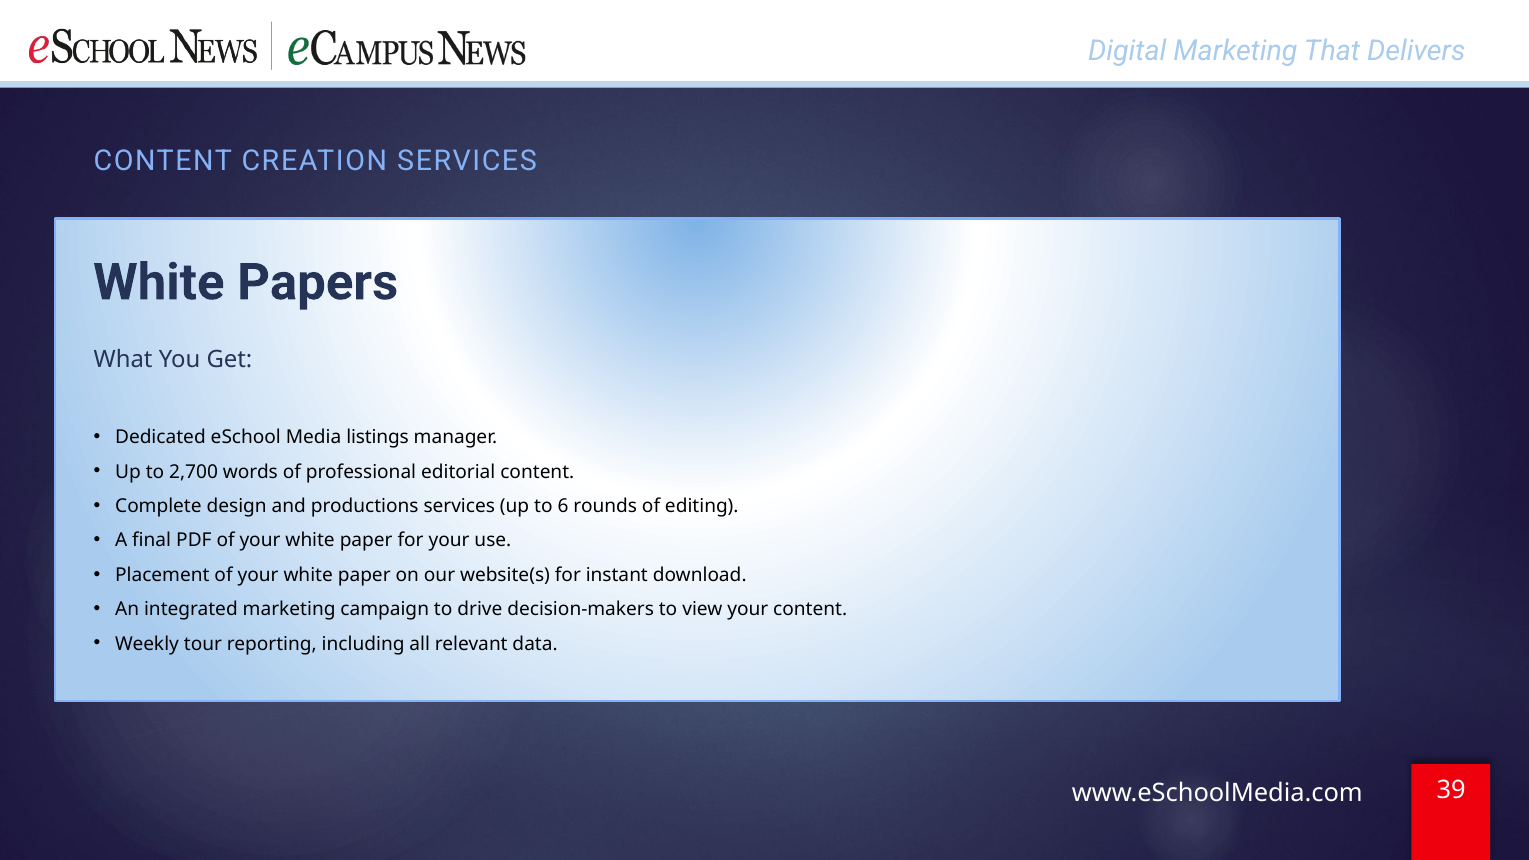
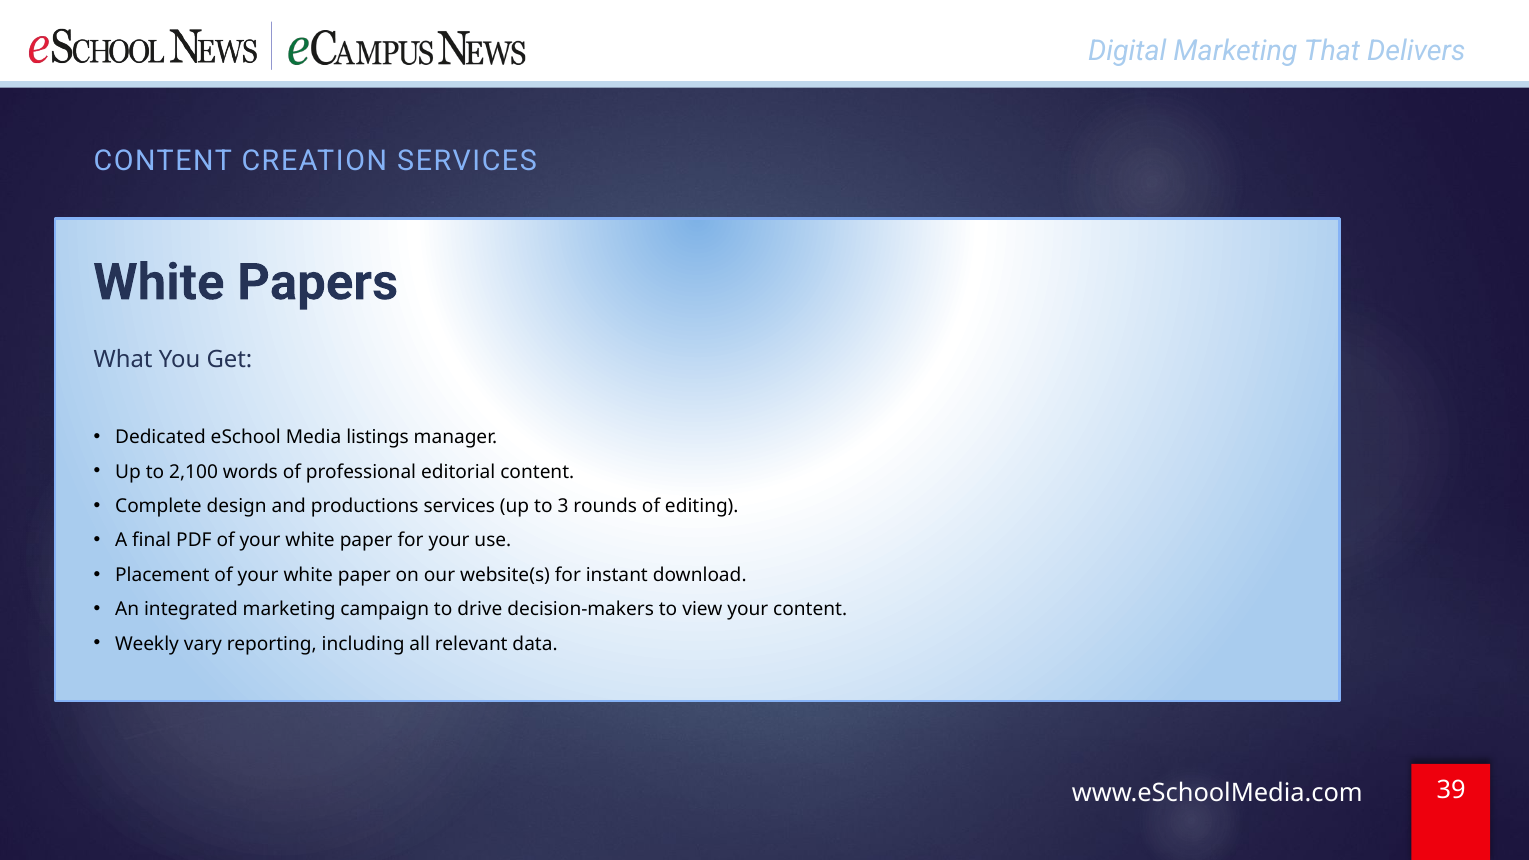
2,700: 2,700 -> 2,100 (194, 472)
6: 6 -> 3 (563, 506)
tour: tour -> vary (203, 644)
